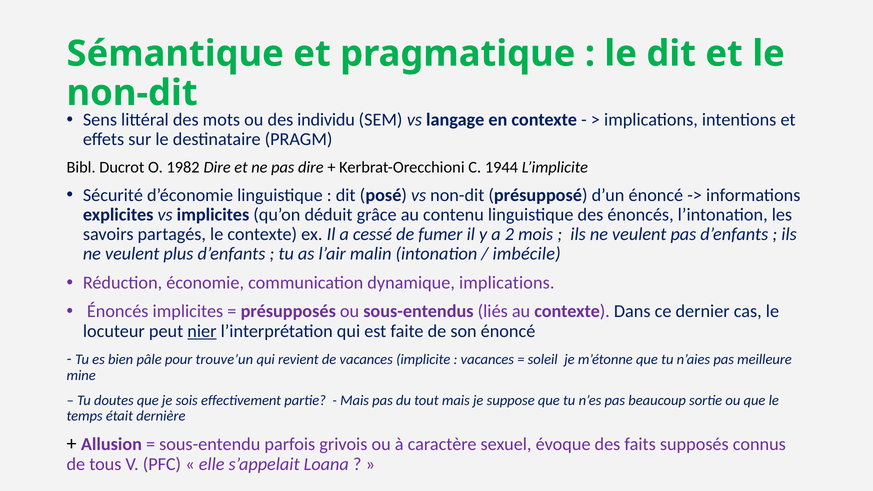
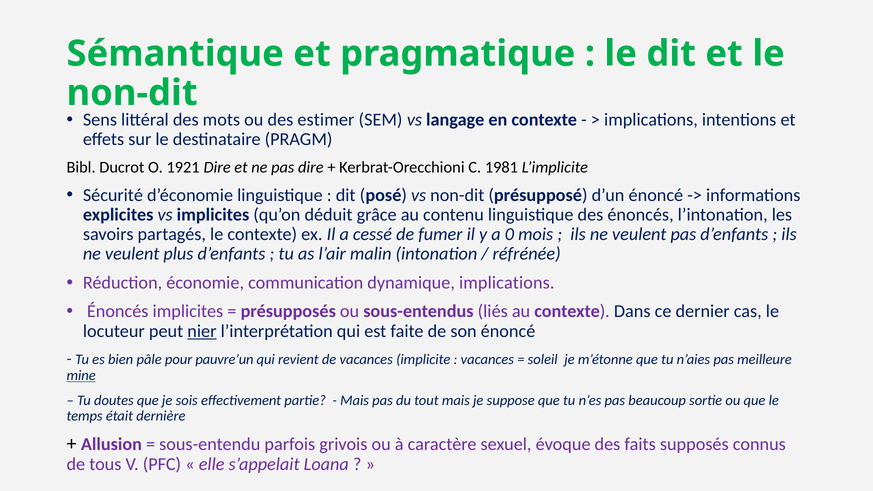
individu: individu -> estimer (326, 120)
1982: 1982 -> 1921 (183, 167)
1944: 1944 -> 1981 (501, 167)
2: 2 -> 0 (509, 234)
imbécile: imbécile -> réfrénée (527, 254)
trouve’un: trouve’un -> pauvre’un (224, 359)
mine underline: none -> present (81, 376)
